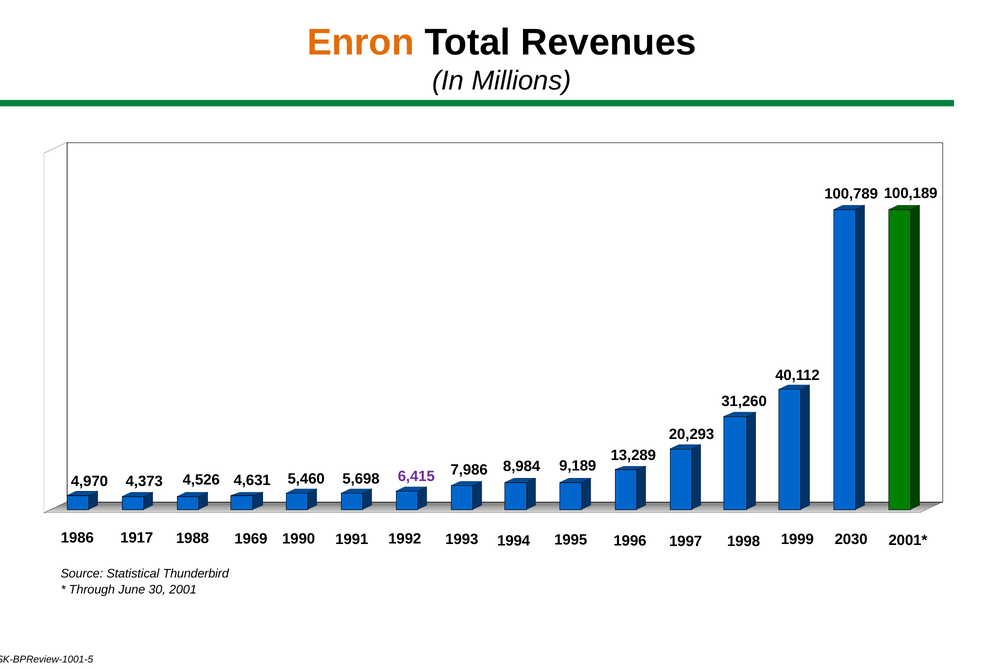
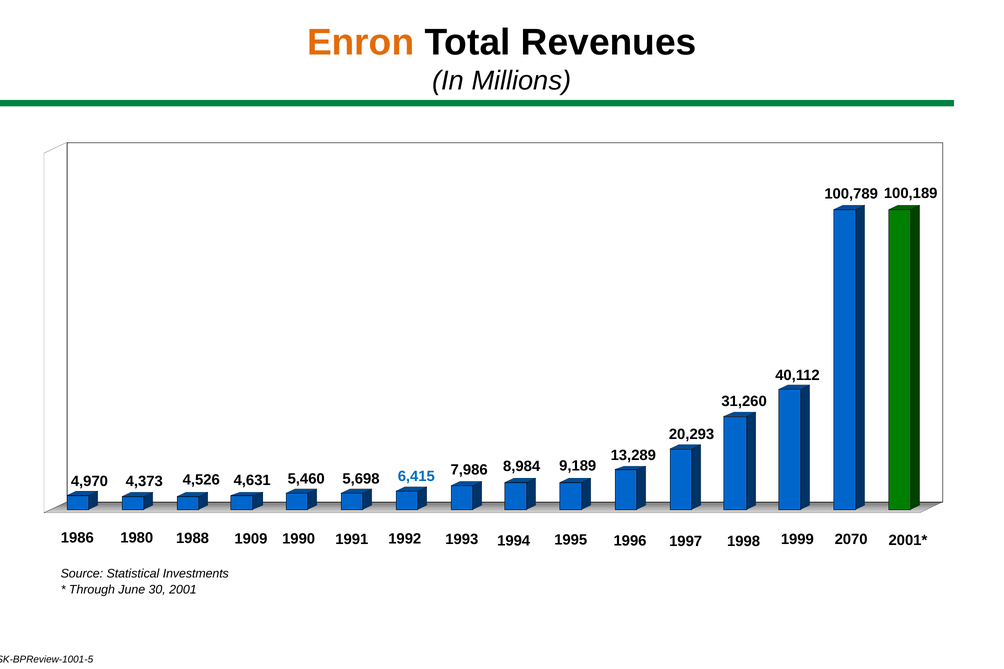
6,415 colour: purple -> blue (416, 476)
1917: 1917 -> 1980 (137, 538)
1969: 1969 -> 1909 (251, 539)
2030: 2030 -> 2070 (851, 540)
Thunderbird: Thunderbird -> Investments (196, 574)
